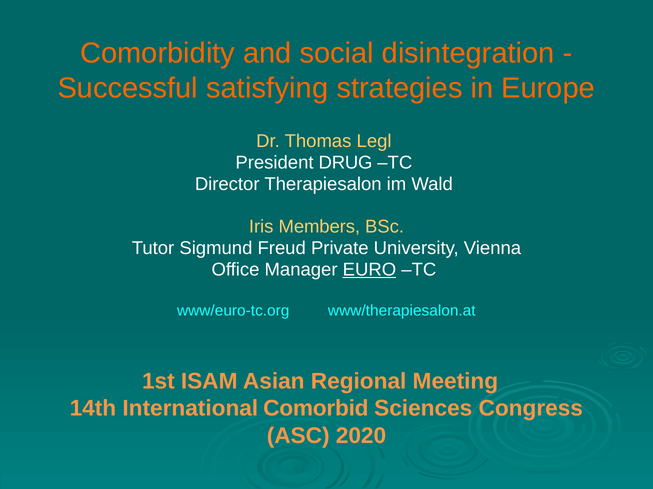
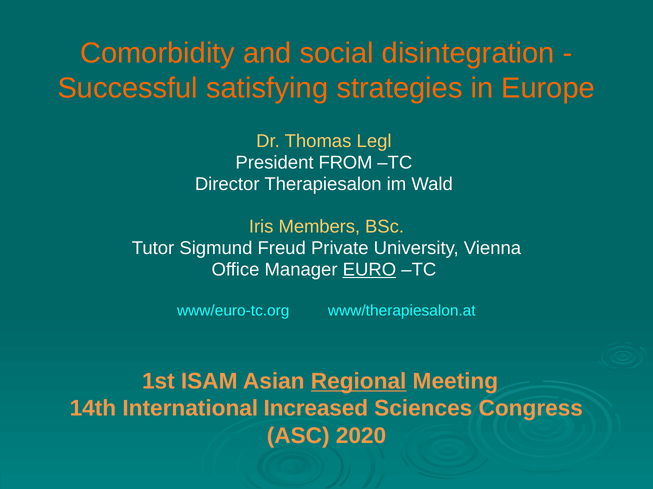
DRUG: DRUG -> FROM (346, 163)
Regional underline: none -> present (359, 382)
Comorbid: Comorbid -> Increased (316, 409)
